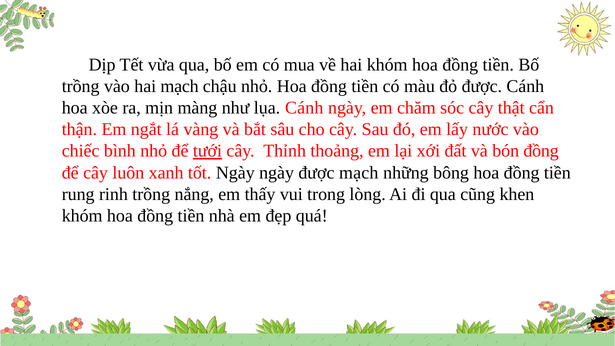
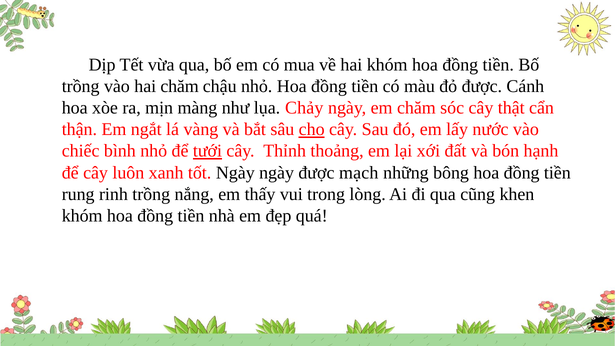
hai mạch: mạch -> chăm (180, 86)
lụa Cánh: Cánh -> Chảy (304, 108)
cho underline: none -> present (312, 129)
bón đồng: đồng -> hạnh (541, 151)
